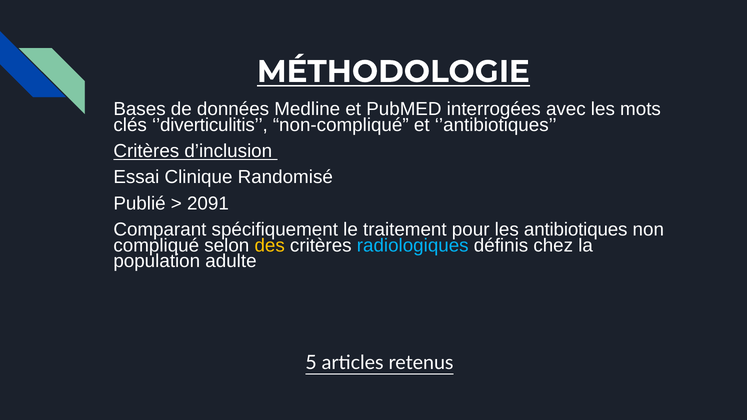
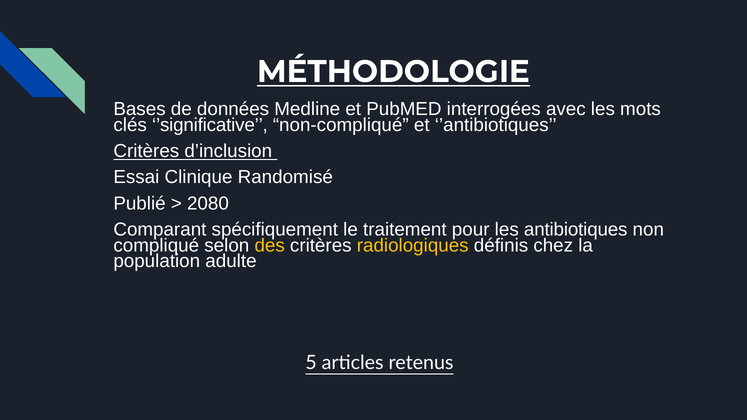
’diverticulitis: ’diverticulitis -> ’significative (210, 125)
2091: 2091 -> 2080 (208, 204)
radiologiques colour: light blue -> yellow (413, 245)
